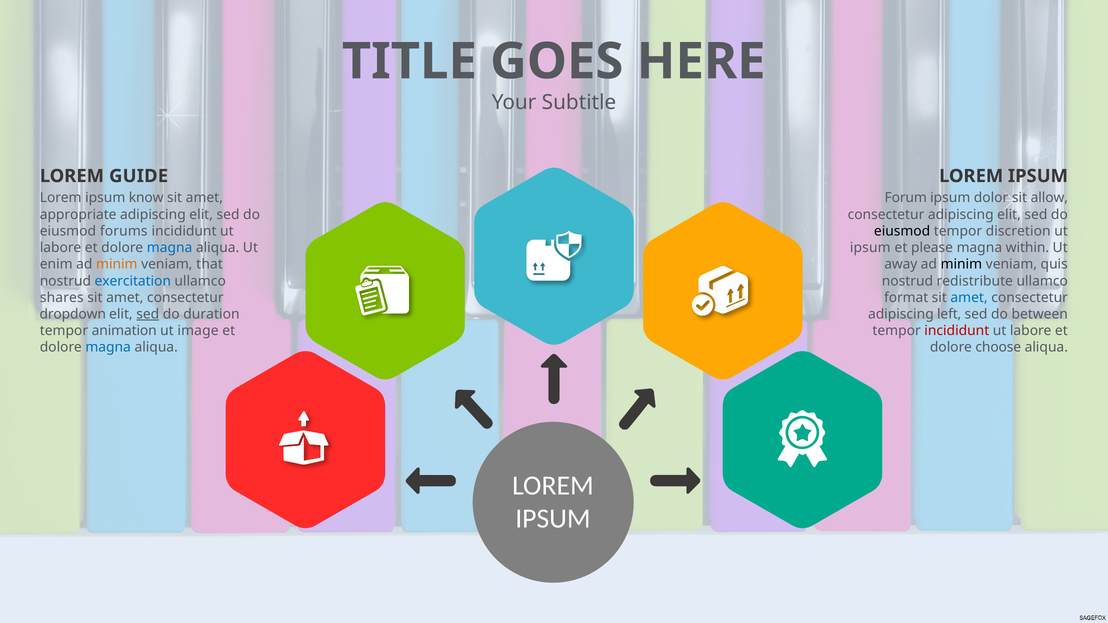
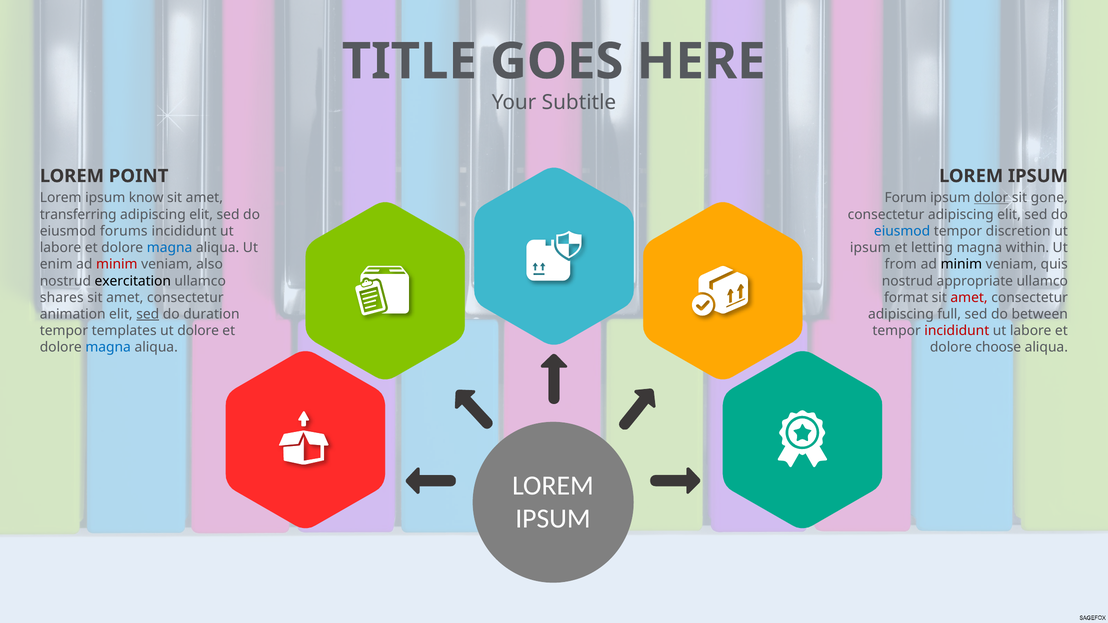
GUIDE: GUIDE -> POINT (139, 176)
dolor underline: none -> present (991, 198)
allow: allow -> gone (1049, 198)
appropriate: appropriate -> transferring (78, 215)
eiusmod colour: black -> blue (902, 231)
please: please -> letting (932, 248)
minim colour: orange -> red (117, 264)
that: that -> also (210, 264)
away: away -> from (901, 264)
exercitation colour: blue -> black (133, 281)
redistribute: redistribute -> appropriate (975, 281)
amet colour: blue -> red (969, 298)
dropdown: dropdown -> animation (73, 314)
left: left -> full (949, 314)
animation: animation -> templates (124, 331)
ut image: image -> dolore (198, 331)
